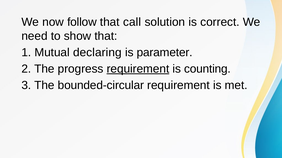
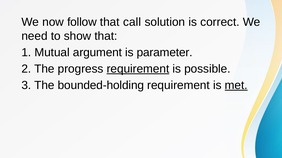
declaring: declaring -> argument (97, 53)
counting: counting -> possible (207, 69)
bounded-circular: bounded-circular -> bounded-holding (101, 86)
met underline: none -> present (236, 86)
